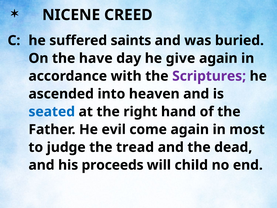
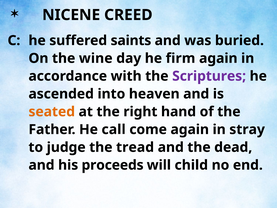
have: have -> wine (96, 58)
give: give -> firm (181, 58)
seated colour: blue -> orange (52, 112)
evil: evil -> call (114, 129)
most: most -> stray (247, 129)
